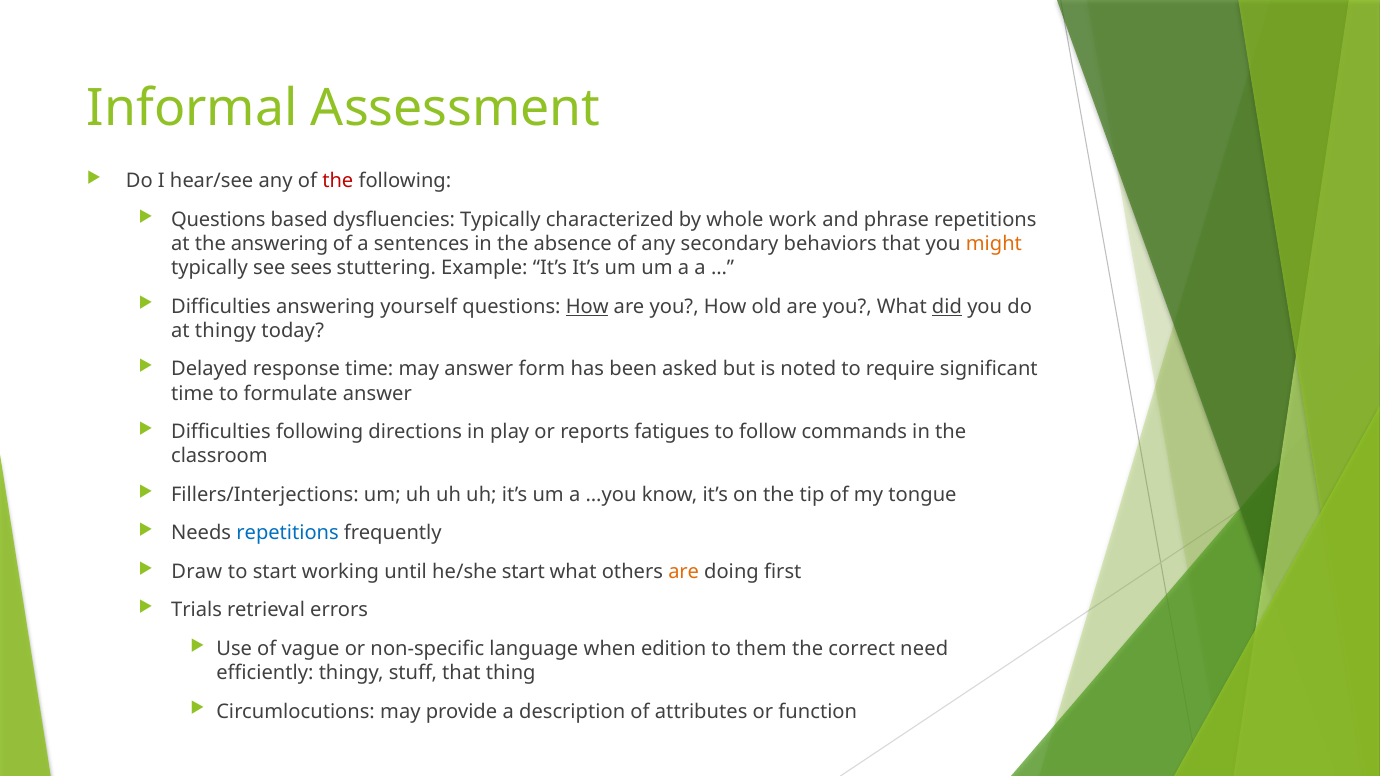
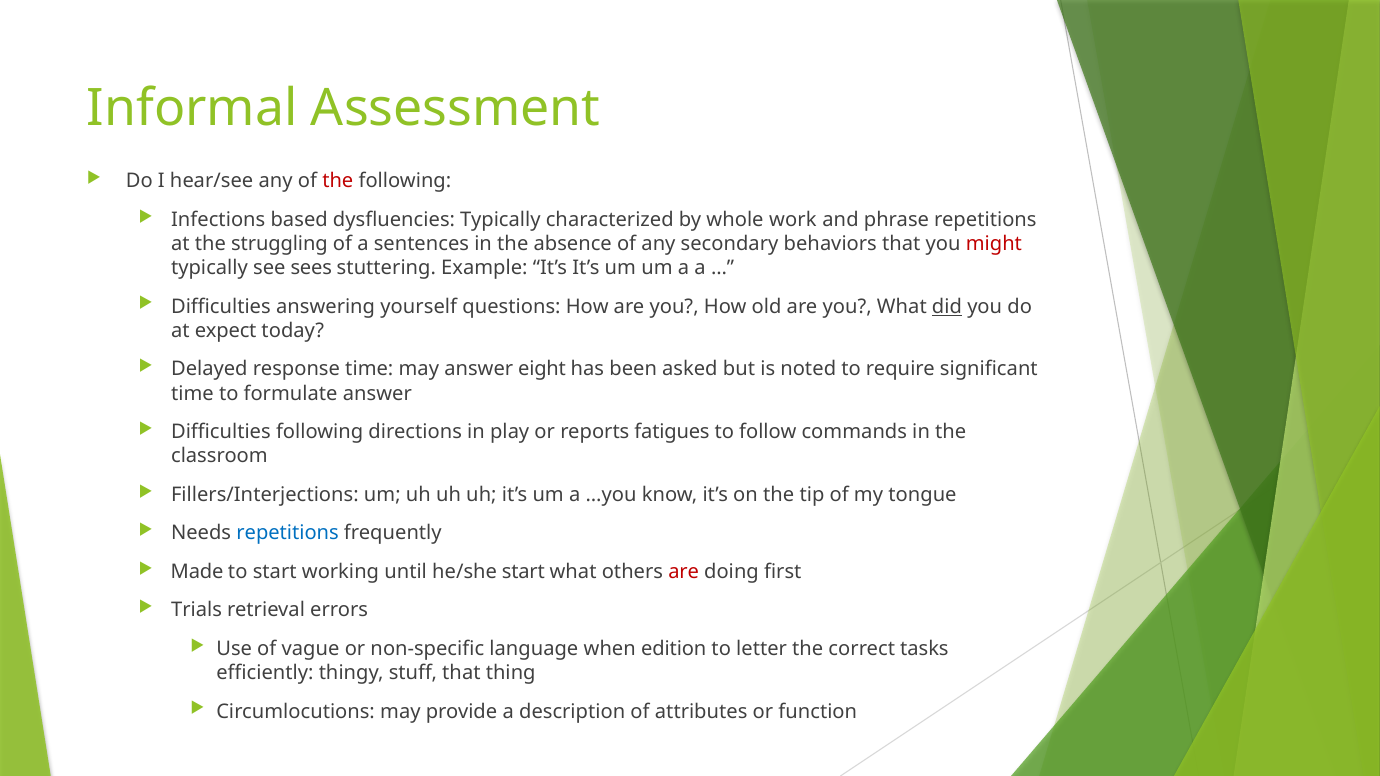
Questions: Questions -> Infections (218, 220)
the answering: answering -> struggling (279, 244)
might colour: orange -> red (994, 244)
How underline: present -> none (587, 307)
at thingy: thingy -> expect (226, 331)
form: form -> eight (542, 369)
Draw: Draw -> Made (197, 572)
are colour: orange -> red (684, 572)
them: them -> letter (762, 649)
need: need -> tasks (924, 649)
